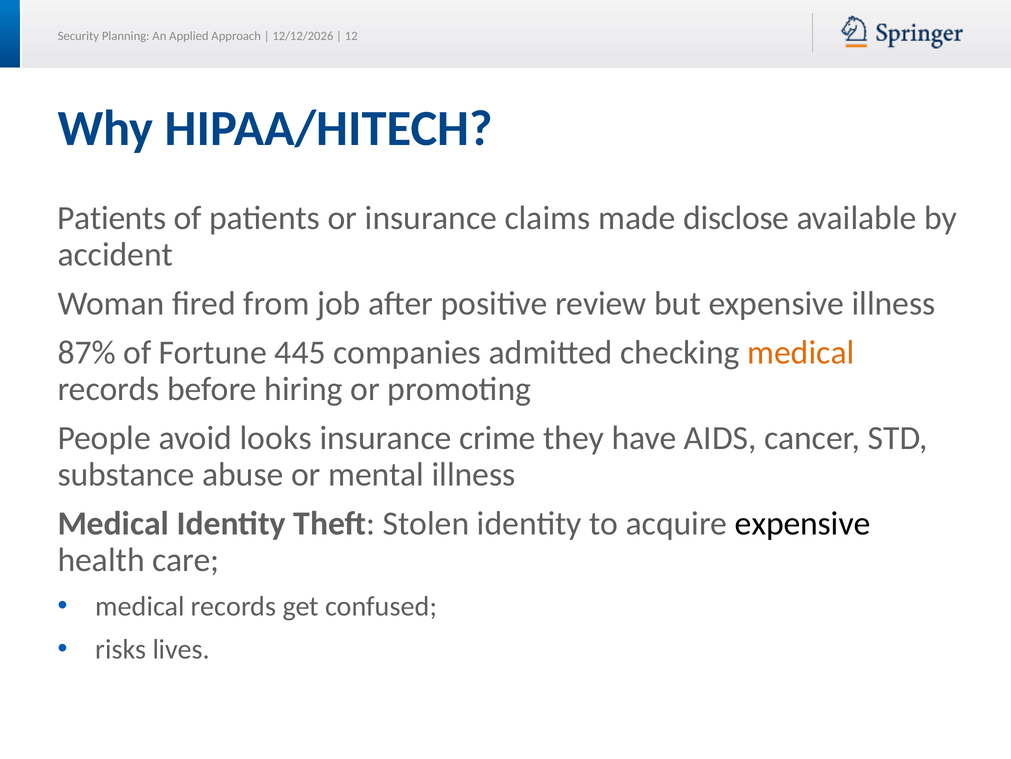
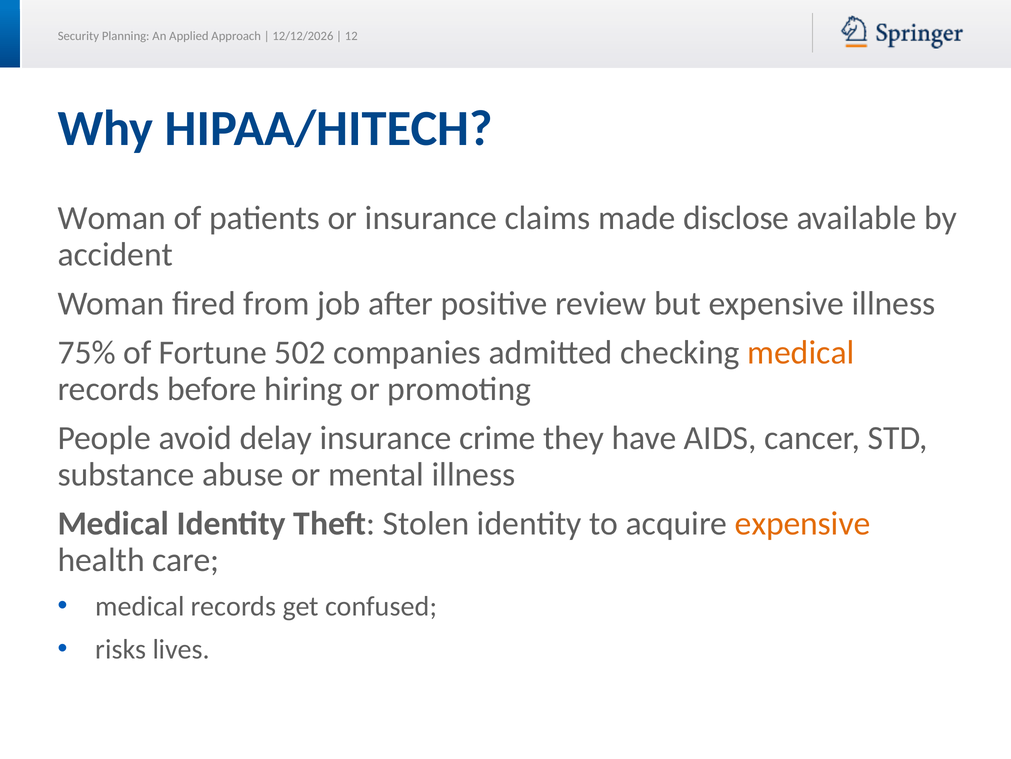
Patients: Patients -> Woman (112, 218)
87%: 87% -> 75% (87, 352)
445: 445 -> 502 (300, 352)
looks: looks -> delay (276, 438)
expensive colour: black -> orange (803, 523)
